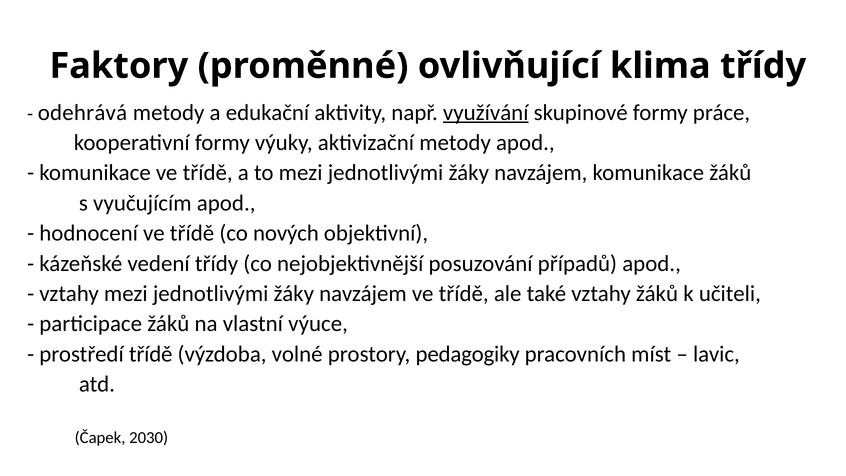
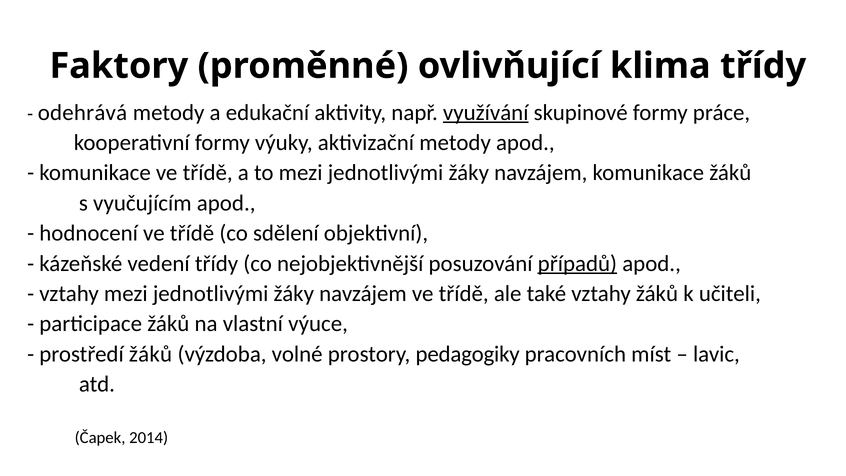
nových: nových -> sdělení (286, 233)
případů underline: none -> present (577, 263)
prostředí třídě: třídě -> žáků (151, 354)
2030: 2030 -> 2014 (149, 437)
